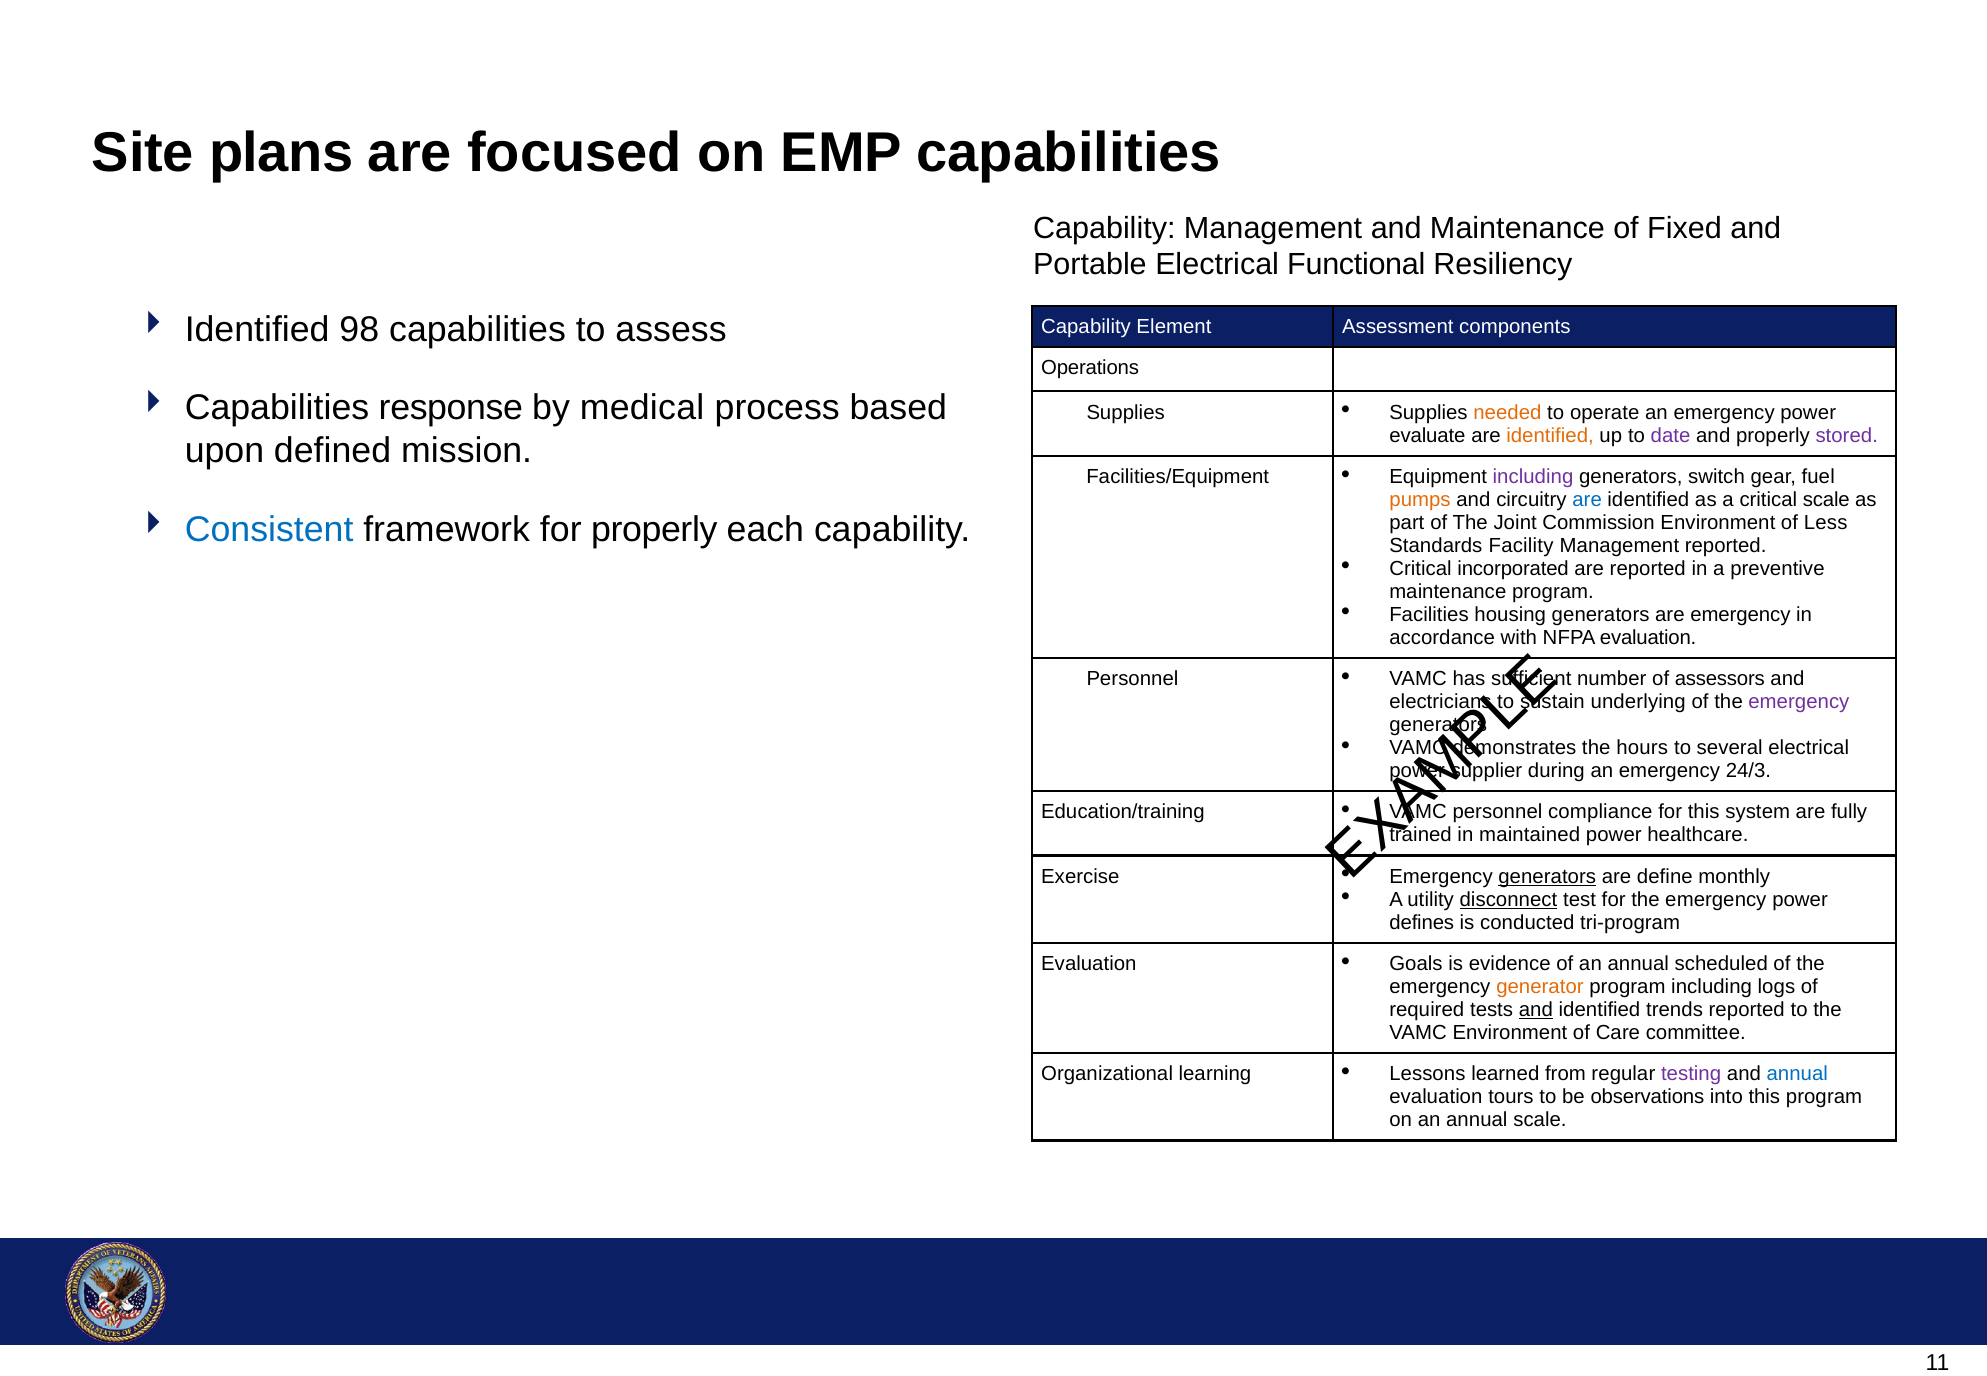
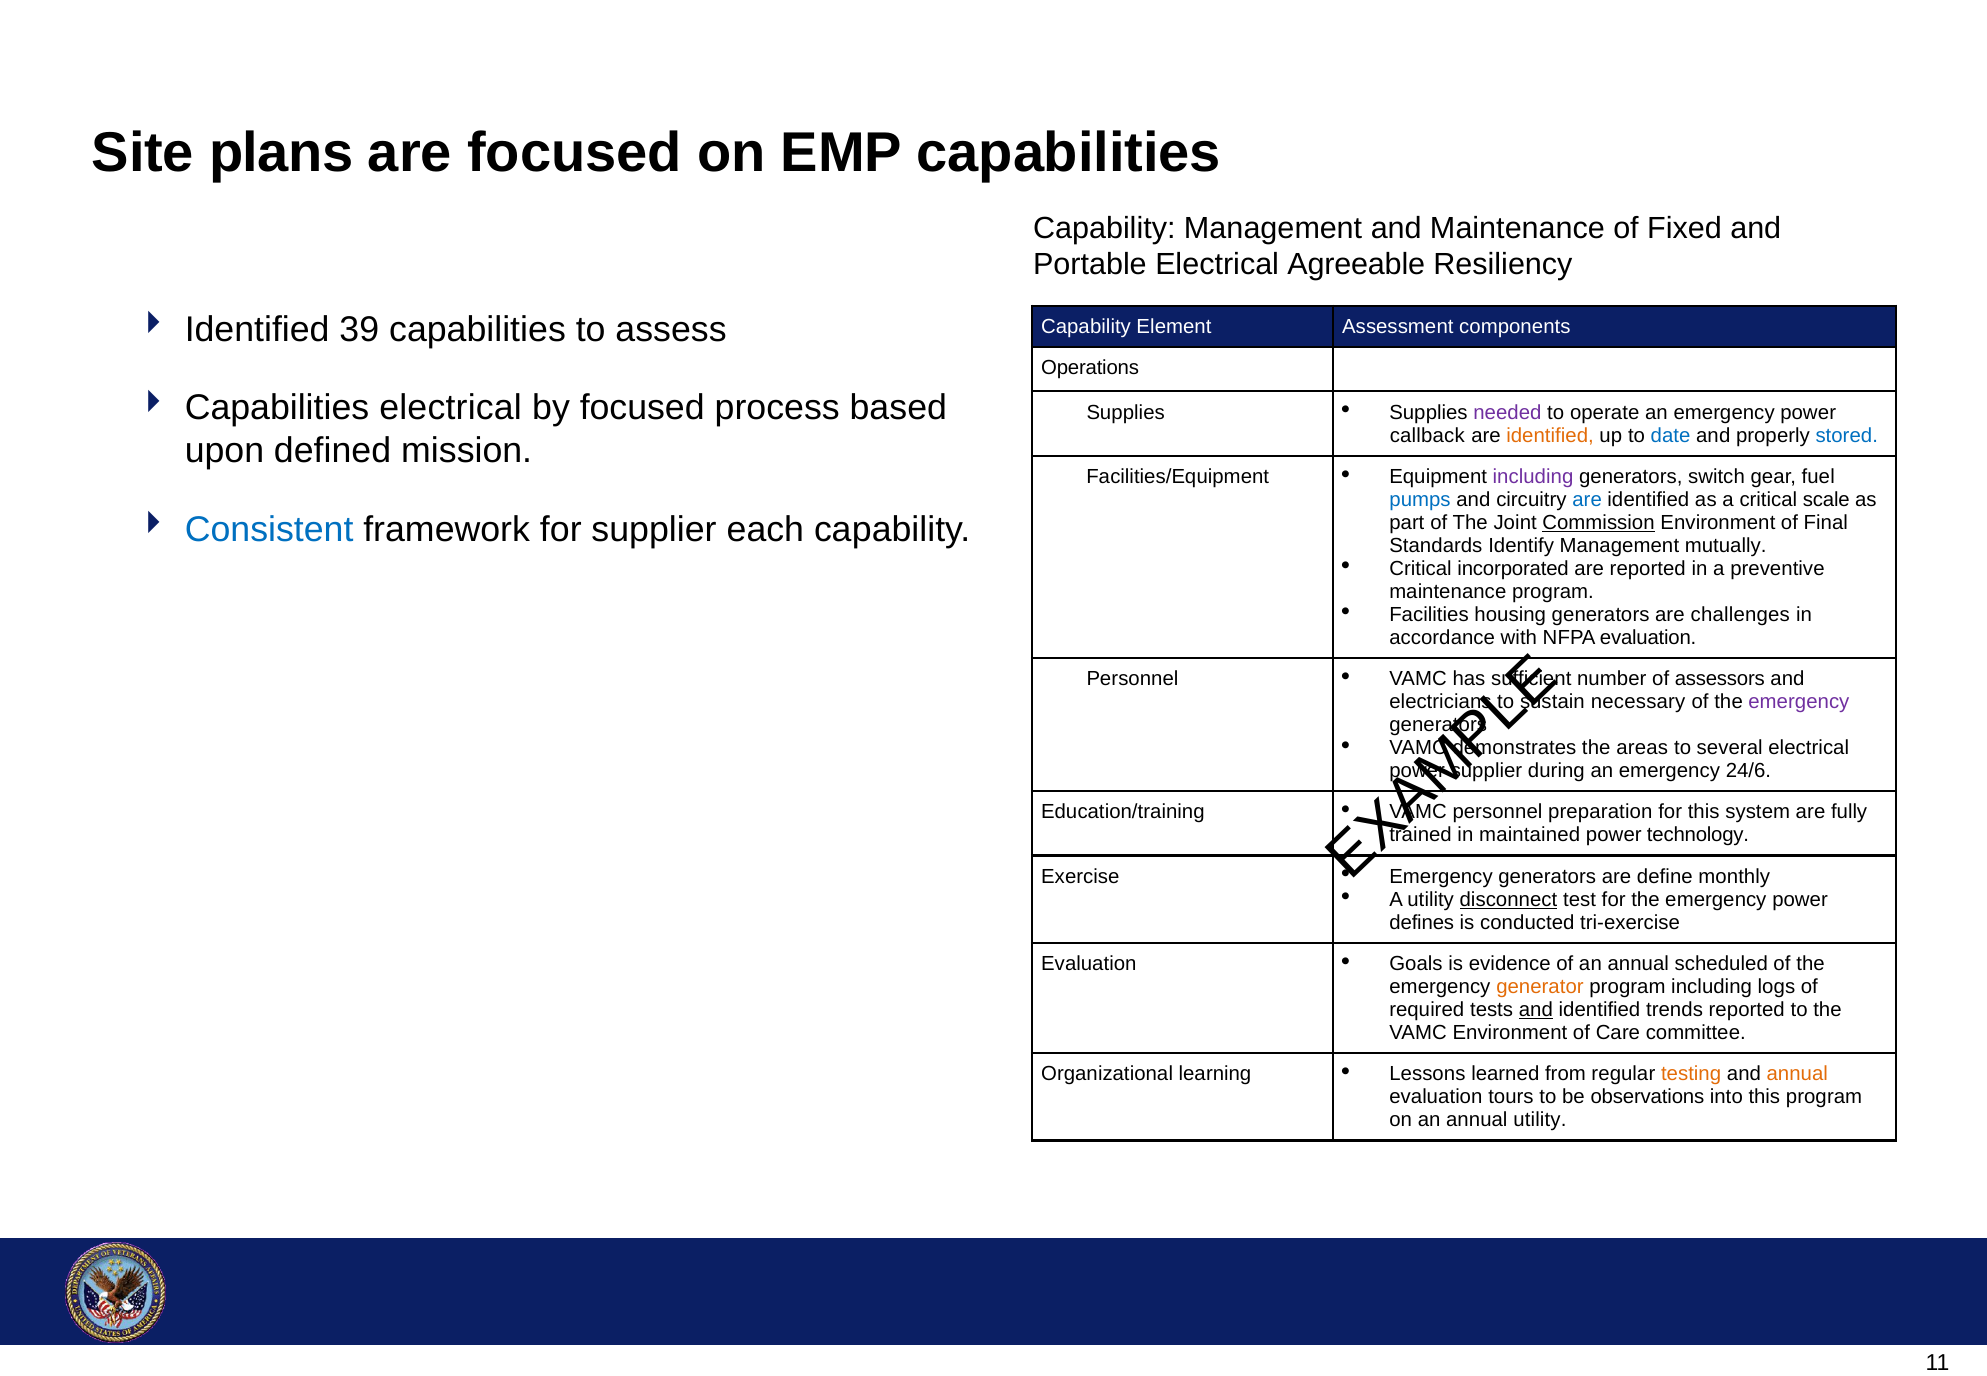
Functional: Functional -> Agreeable (1356, 265)
98: 98 -> 39 (359, 330)
Capabilities response: response -> electrical (451, 408)
by medical: medical -> focused (642, 408)
needed colour: orange -> purple (1507, 412)
evaluate: evaluate -> callback (1427, 435)
date colour: purple -> blue (1671, 435)
stored colour: purple -> blue (1847, 435)
pumps colour: orange -> blue (1420, 500)
for properly: properly -> supplier (654, 530)
Commission underline: none -> present (1599, 523)
Less: Less -> Final (1826, 523)
Facility: Facility -> Identify (1521, 546)
Management reported: reported -> mutually (1726, 546)
are emergency: emergency -> challenges (1740, 615)
underlying: underlying -> necessary (1638, 702)
hours: hours -> areas (1642, 748)
24/3: 24/3 -> 24/6 (1748, 771)
compliance: compliance -> preparation (1600, 812)
healthcare: healthcare -> technology (1698, 835)
generators underline: present -> none (1547, 877)
tri-program: tri-program -> tri-exercise (1630, 923)
testing colour: purple -> orange (1691, 1074)
annual colour: blue -> orange (1797, 1074)
annual scale: scale -> utility (1540, 1120)
